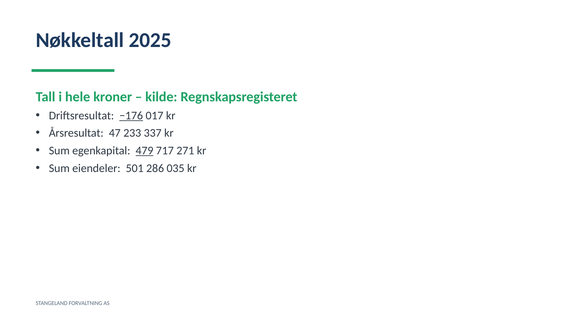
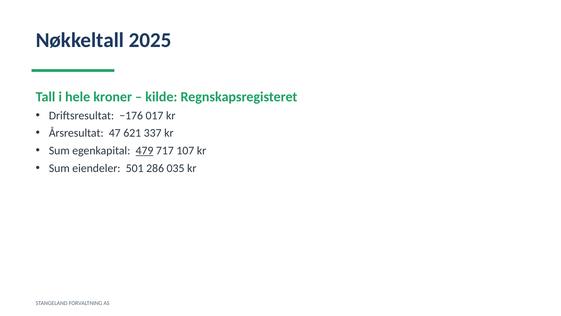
−176 underline: present -> none (131, 115)
233: 233 -> 621 (132, 133)
271: 271 -> 107 (185, 150)
